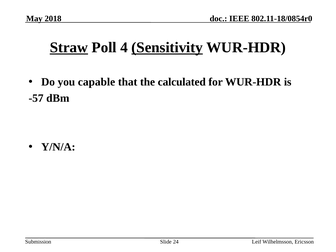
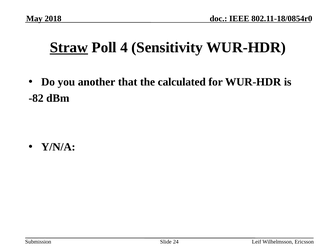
Sensitivity underline: present -> none (167, 48)
capable: capable -> another (97, 82)
-57: -57 -> -82 (36, 98)
